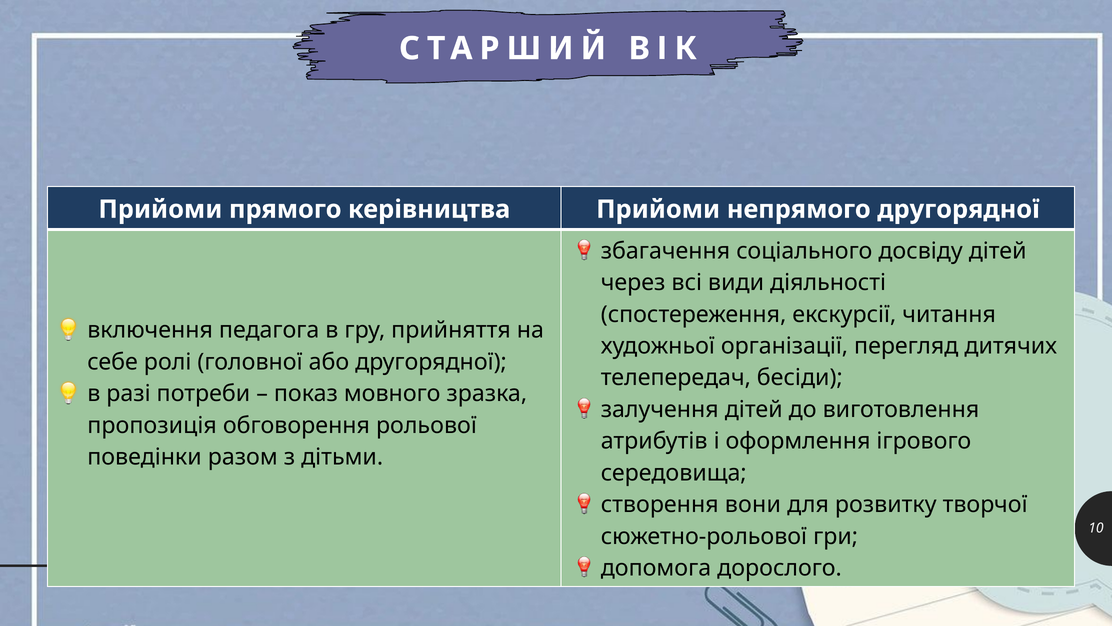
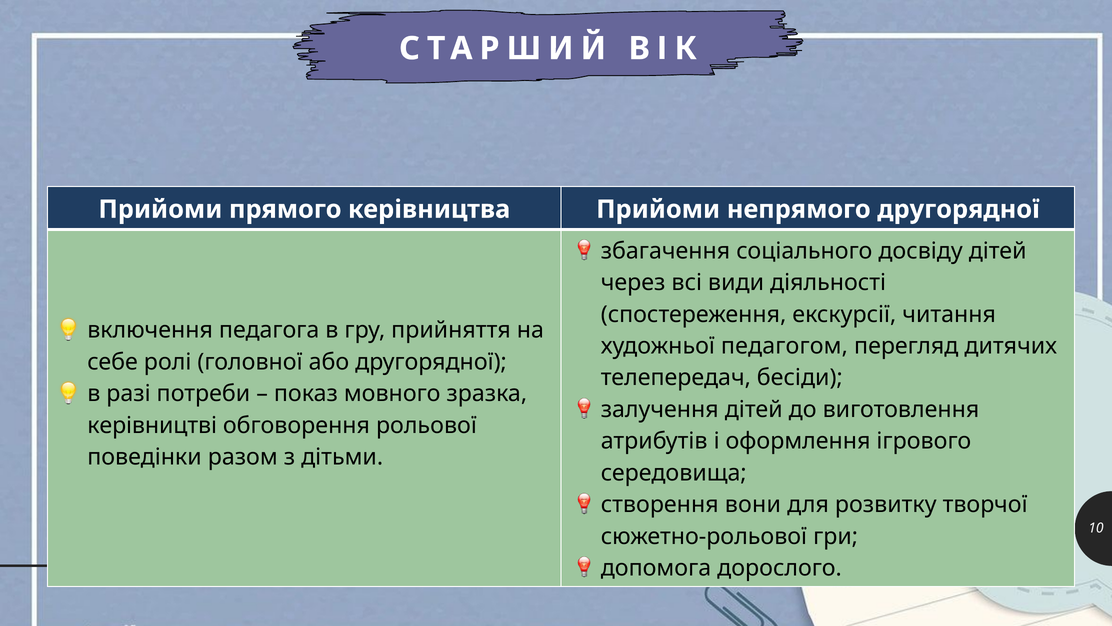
організації: організації -> педагогом (784, 346)
пропозиція: пропозиція -> керівництві (152, 425)
